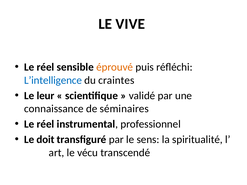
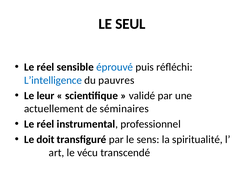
VIVE: VIVE -> SEUL (130, 24)
éprouvé colour: orange -> blue (115, 67)
craintes: craintes -> pauvres (116, 80)
connaissance: connaissance -> actuellement (54, 109)
